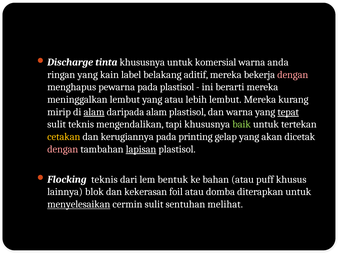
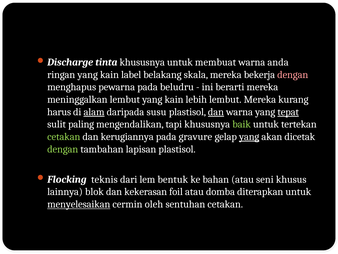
komersial: komersial -> membuat (216, 62)
aditif: aditif -> skala (196, 74)
pada plastisol: plastisol -> beludru (177, 87)
atau: atau -> kain (174, 99)
mirip: mirip -> harus (59, 112)
daripada alam: alam -> susu (156, 112)
dan underline: none -> present (216, 112)
sulit teknis: teknis -> paling (81, 124)
cetakan colour: yellow -> light green (64, 136)
printing: printing -> gravure (195, 136)
yang underline: none -> present (249, 136)
dengan colour: pink -> light green (63, 149)
lapisan underline: present -> none (141, 149)
puff: puff -> seni (265, 179)
cermin sulit: sulit -> oleh (154, 204)
sentuhan melihat: melihat -> cetakan (225, 204)
